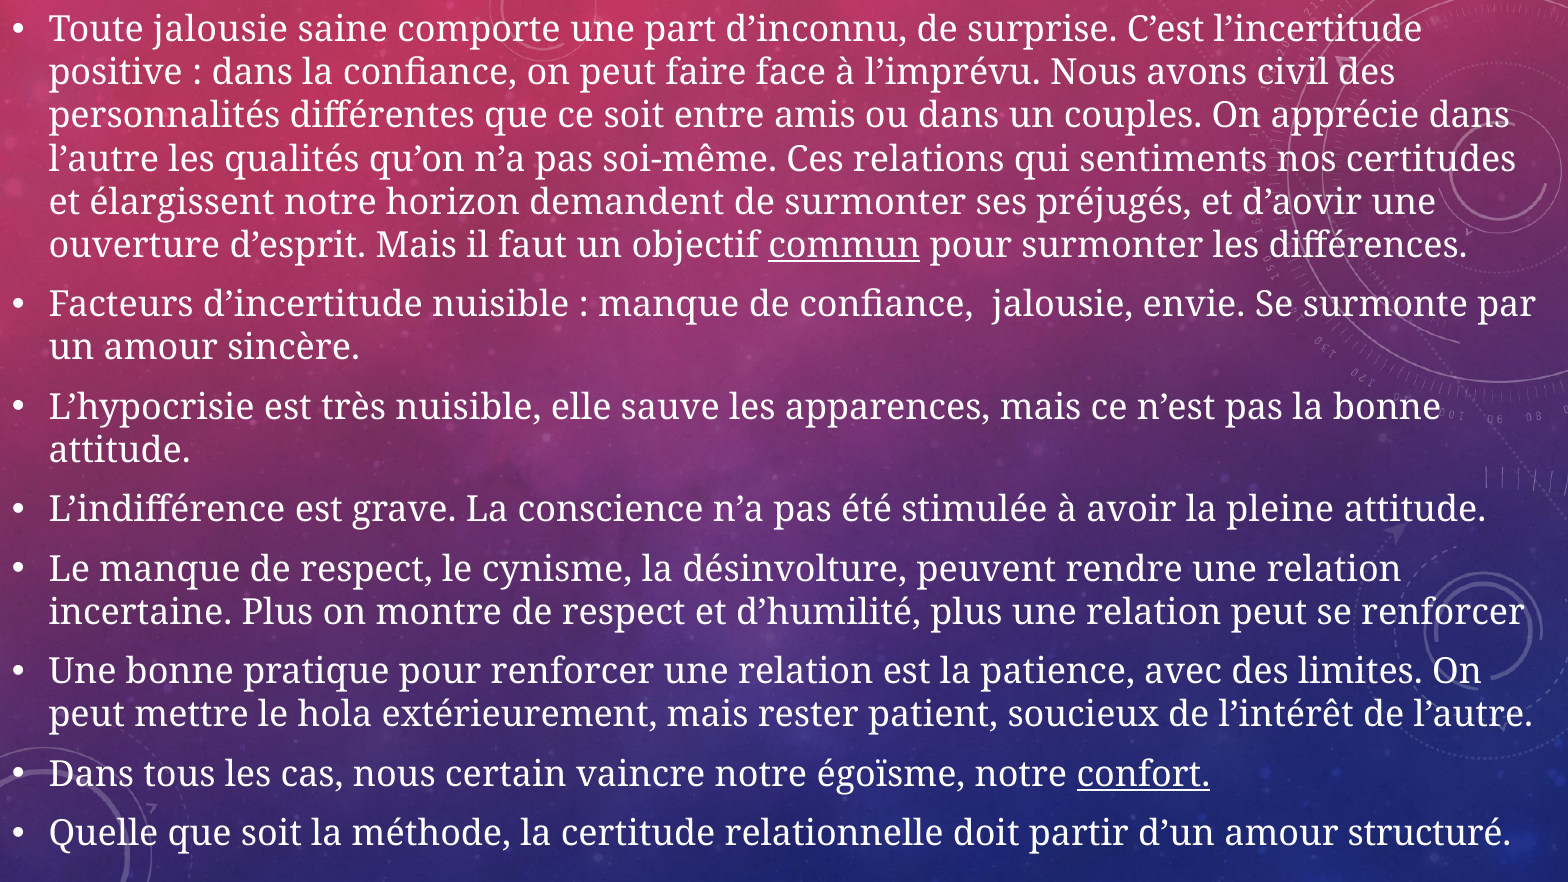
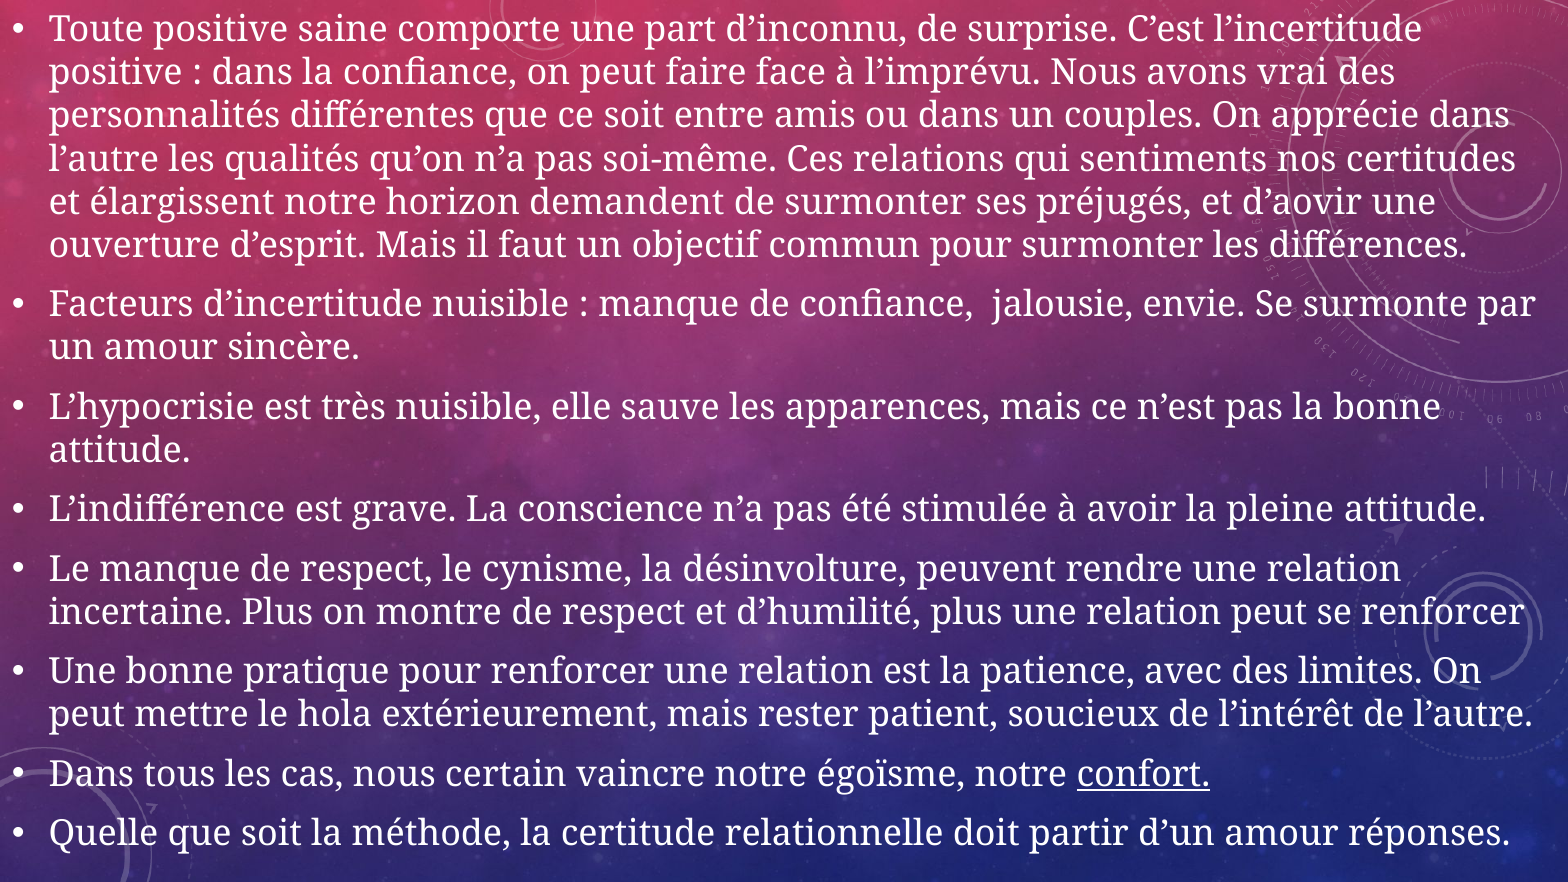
Toute jalousie: jalousie -> positive (221, 30)
civil: civil -> vrai (1292, 73)
commun underline: present -> none (844, 245)
structuré: structuré -> réponses (1429, 834)
